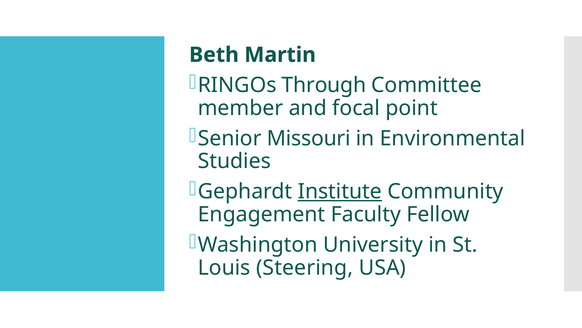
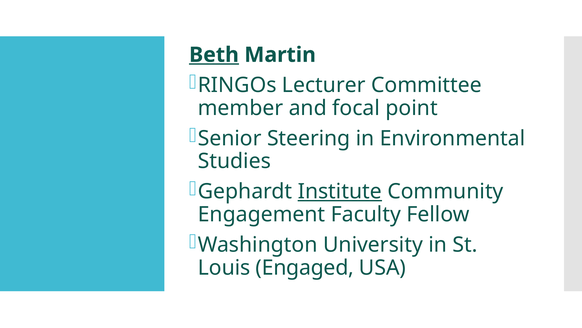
Beth underline: none -> present (214, 55)
Through: Through -> Lecturer (324, 85)
Missouri: Missouri -> Steering (309, 138)
Steering: Steering -> Engaged (305, 267)
